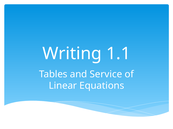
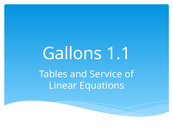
Writing: Writing -> Gallons (72, 54)
